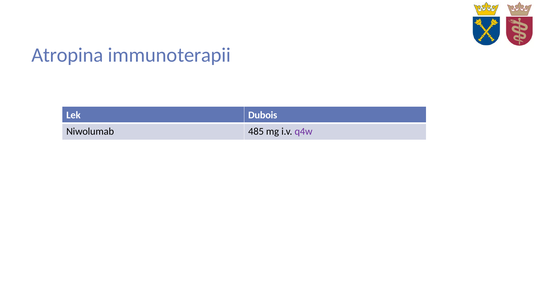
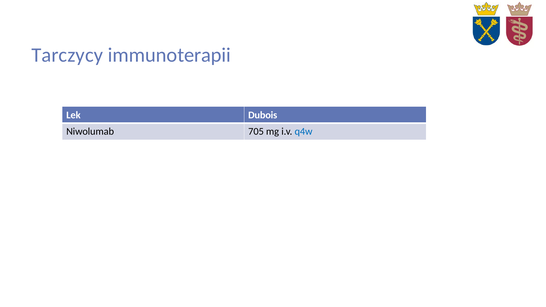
Atropina: Atropina -> Tarczycy (67, 55)
485: 485 -> 705 (256, 132)
q4w colour: purple -> blue (304, 132)
